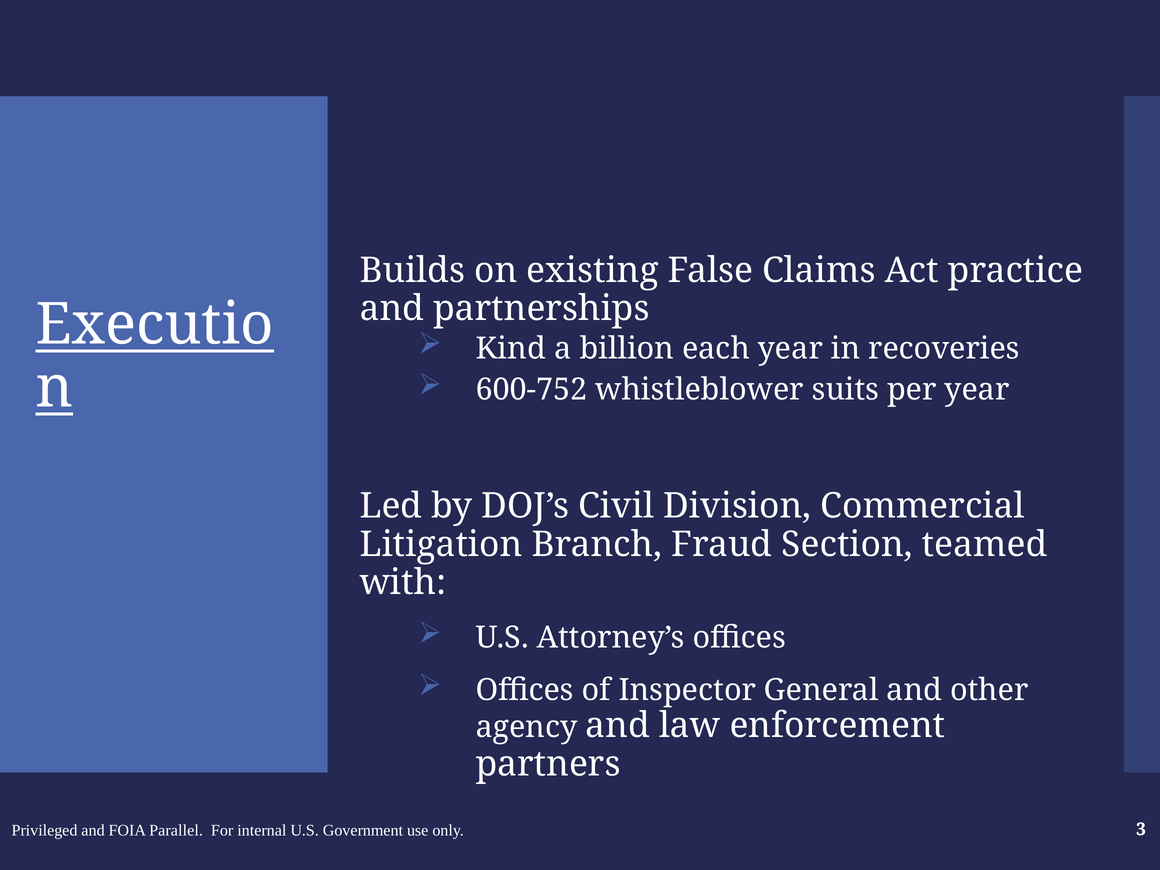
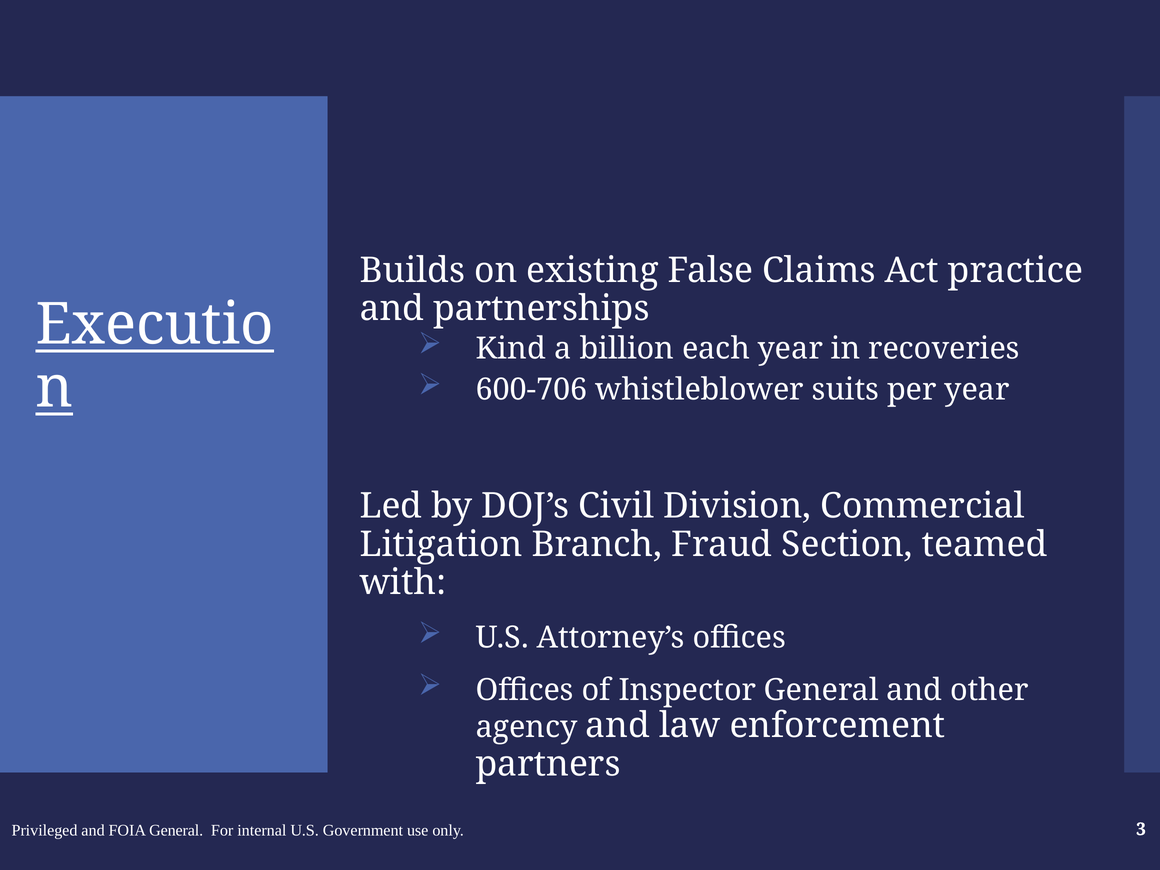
600-752: 600-752 -> 600-706 (531, 390)
FOIA Parallel: Parallel -> General (176, 831)
